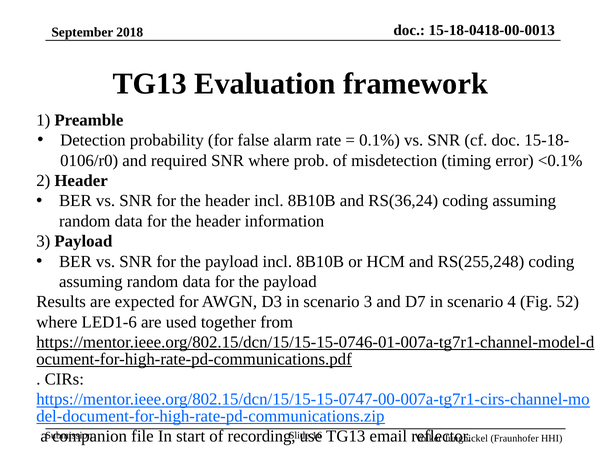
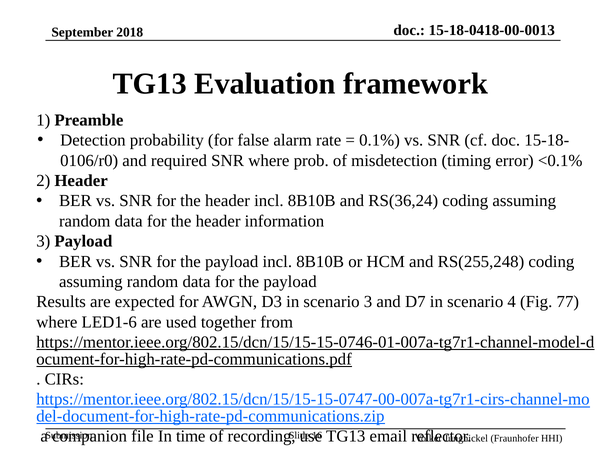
52: 52 -> 77 (568, 302)
start: start -> time (191, 437)
